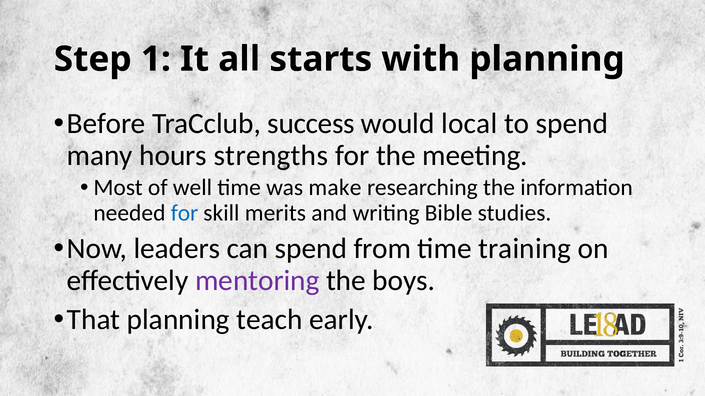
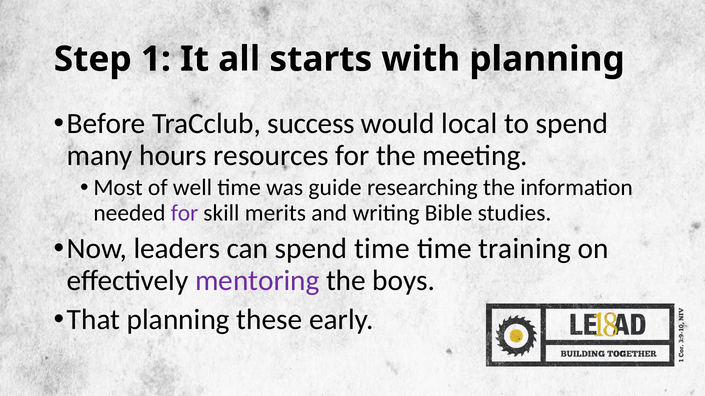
strengths: strengths -> resources (271, 156)
make: make -> guide (335, 188)
for colour: blue -> purple (185, 213)
spend from: from -> time (382, 249)
teach: teach -> these (269, 320)
